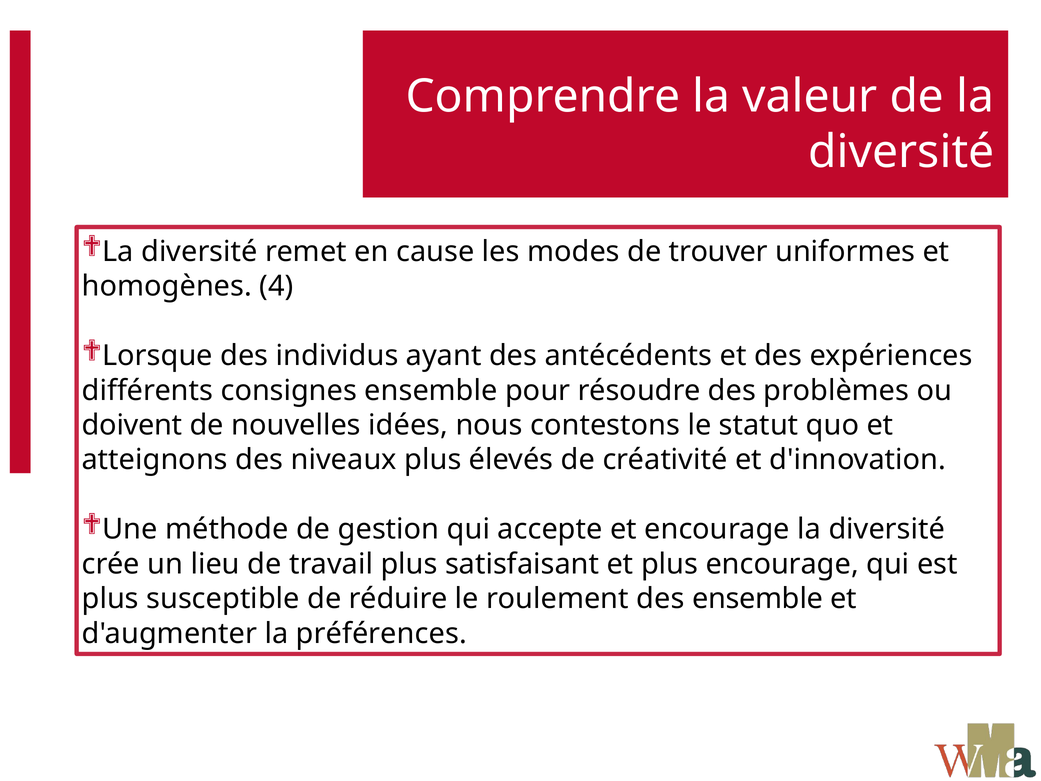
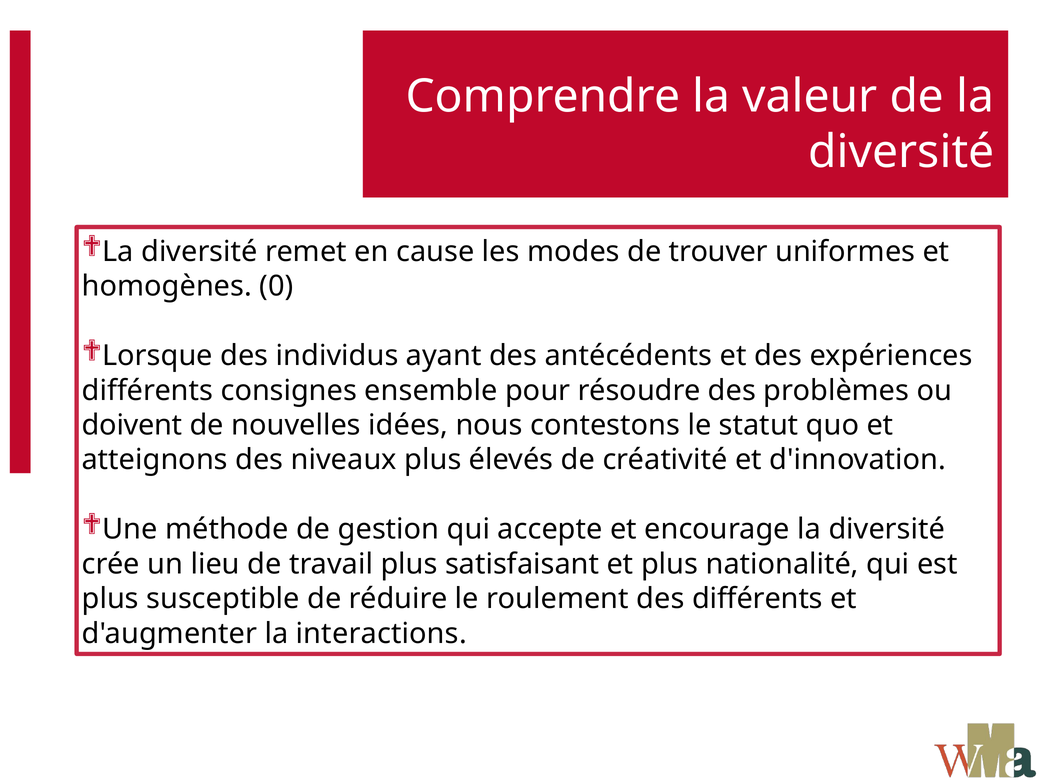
4: 4 -> 0 (276, 286)
plus encourage: encourage -> nationalité (782, 564)
des ensemble: ensemble -> différents (757, 599)
préférences: préférences -> interactions (381, 633)
